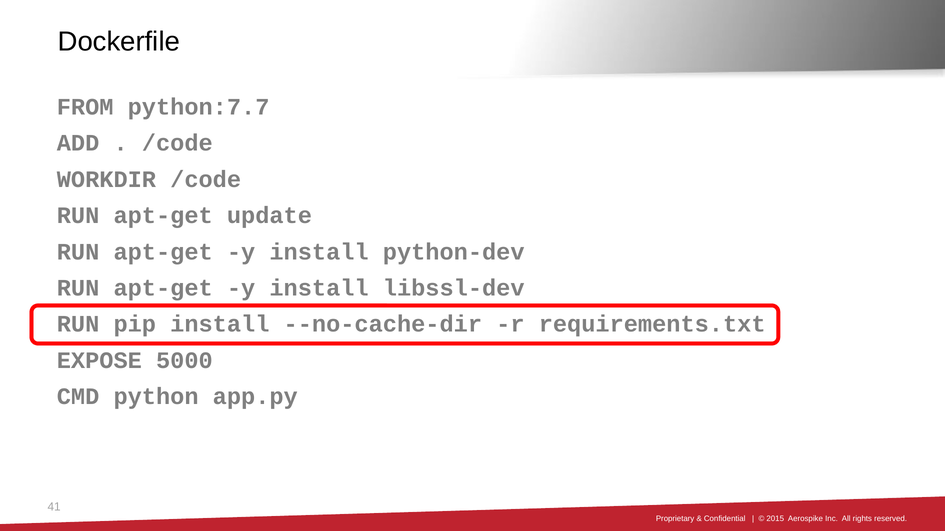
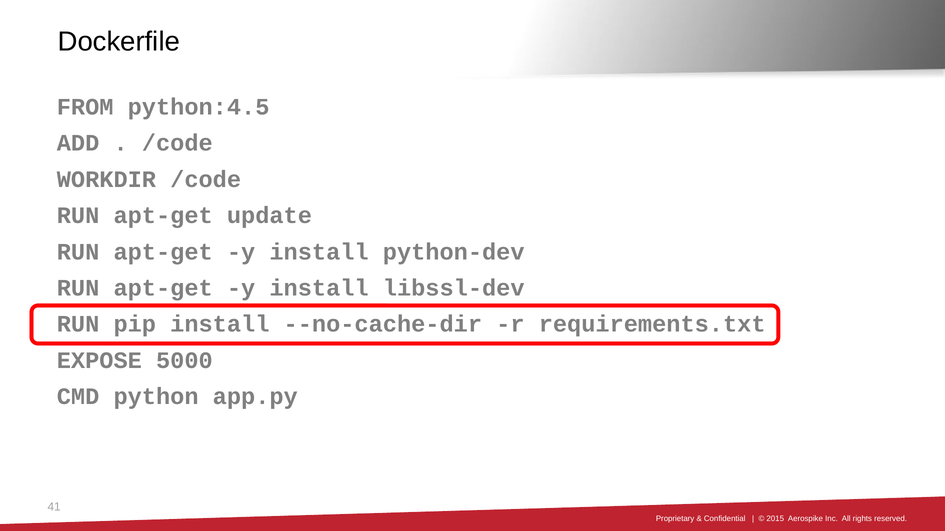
python:7.7: python:7.7 -> python:4.5 (199, 107)
